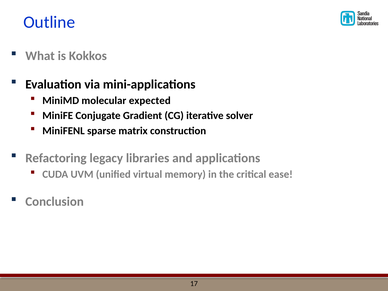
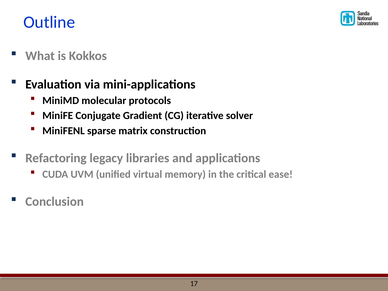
expected: expected -> protocols (150, 101)
